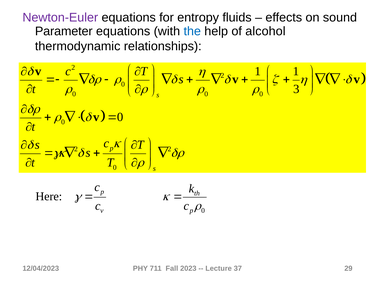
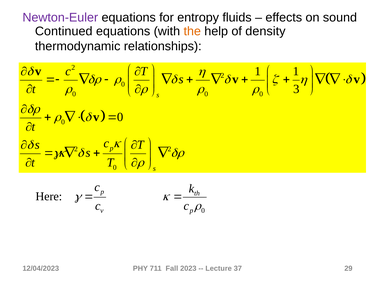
Parameter: Parameter -> Continued (64, 31)
the colour: blue -> orange (192, 31)
alcohol: alcohol -> density (265, 31)
